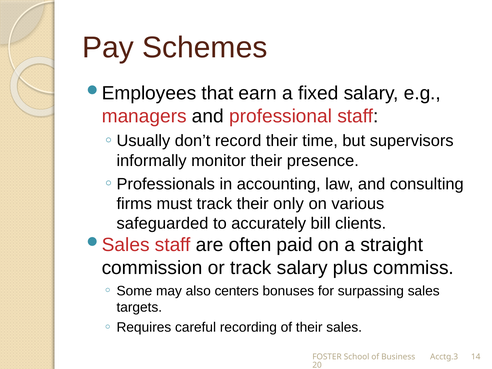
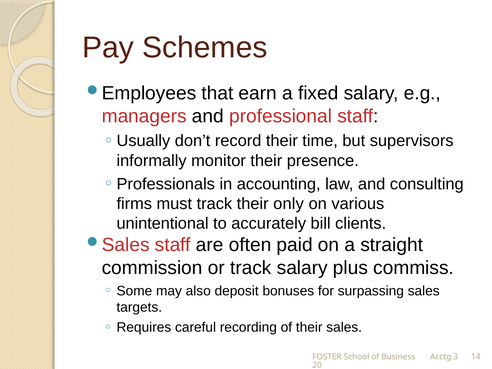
safeguarded: safeguarded -> unintentional (163, 223)
centers: centers -> deposit (237, 291)
